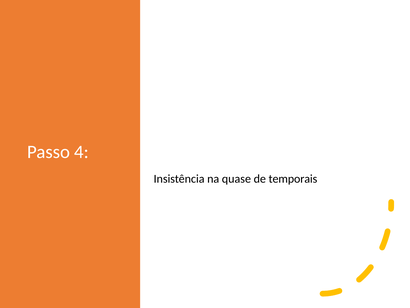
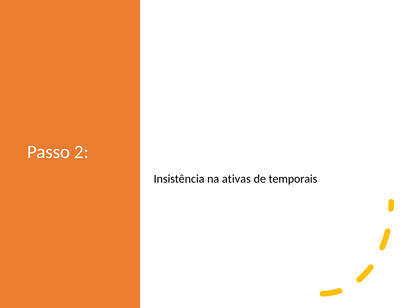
4: 4 -> 2 (82, 152)
quase: quase -> ativas (236, 179)
